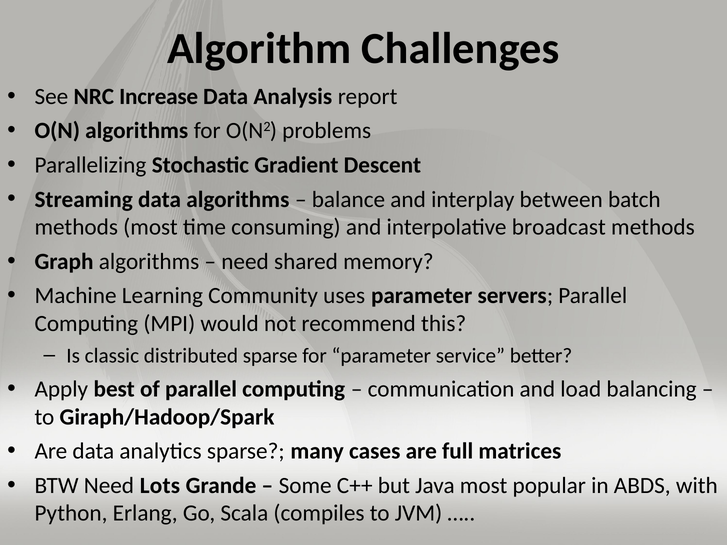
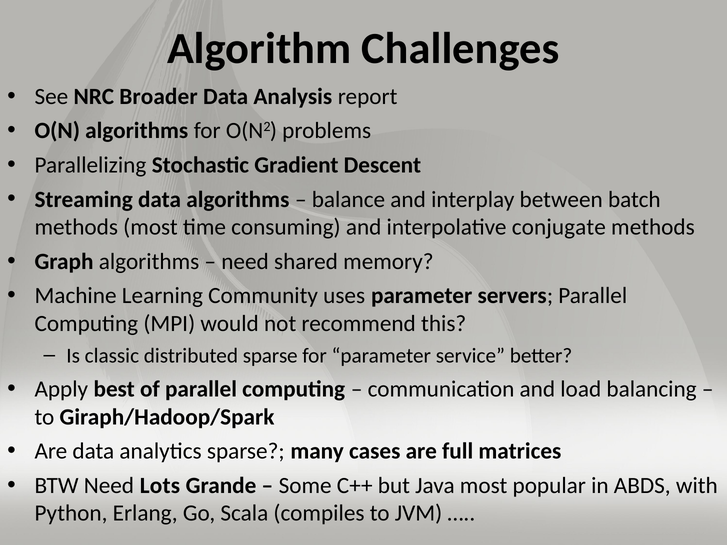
Increase: Increase -> Broader (158, 96)
broadcast: broadcast -> conjugate (559, 227)
